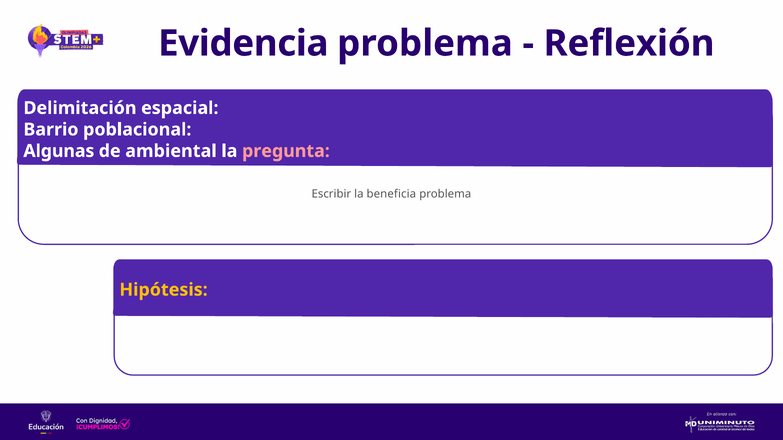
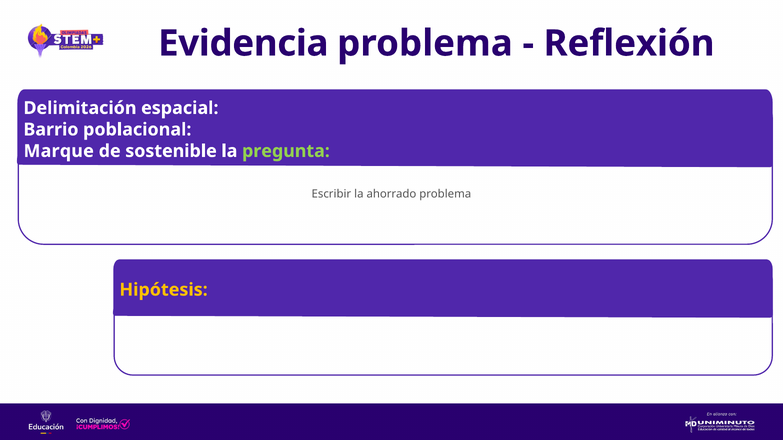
Algunas: Algunas -> Marque (59, 151)
ambiental: ambiental -> sostenible (171, 151)
pregunta colour: pink -> light green (286, 151)
beneficia: beneficia -> ahorrado (391, 194)
